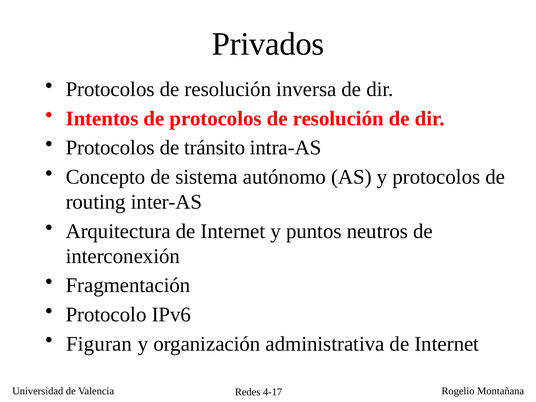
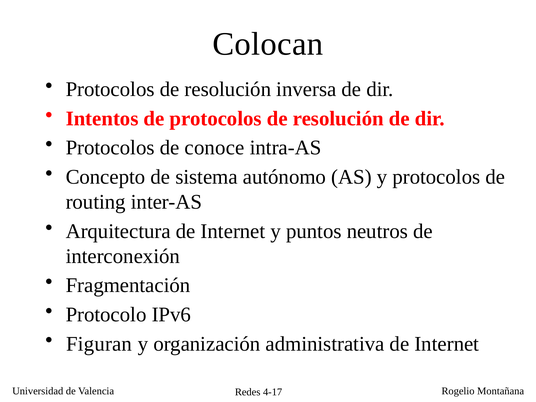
Privados: Privados -> Colocan (268, 44)
tránsito: tránsito -> conoce (215, 148)
